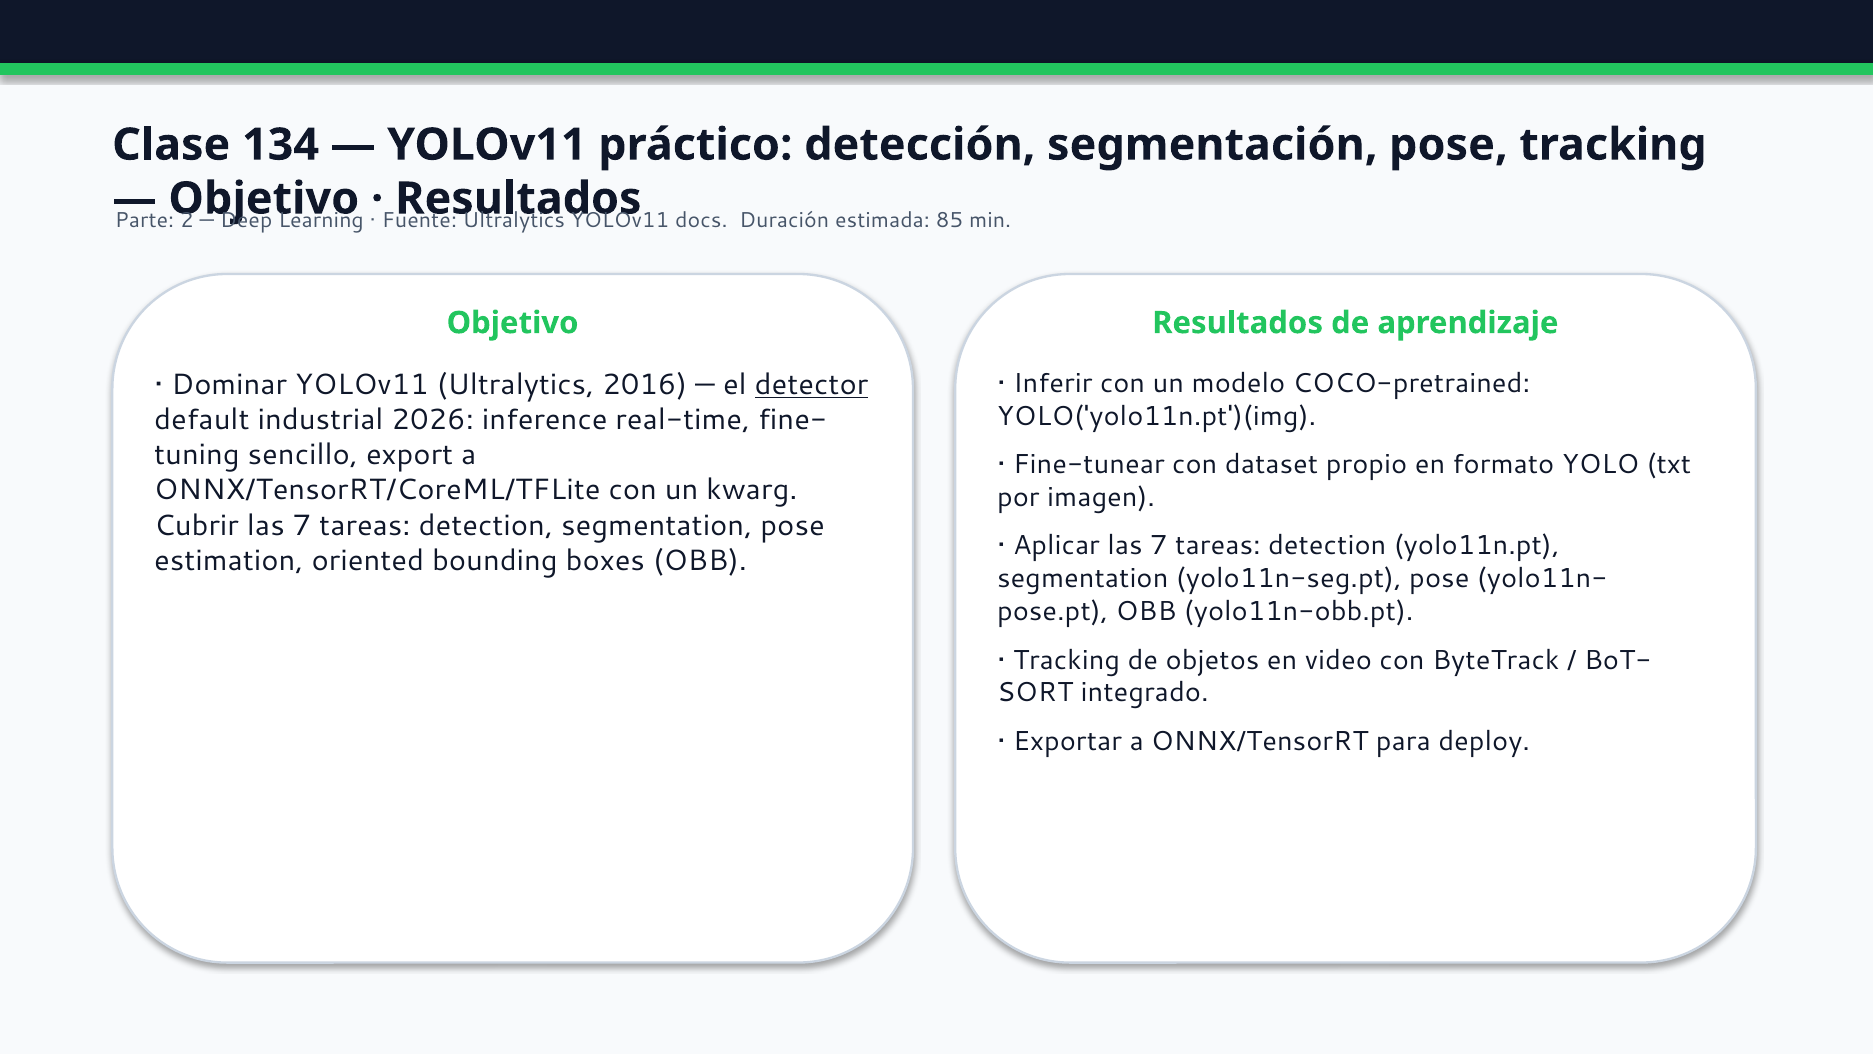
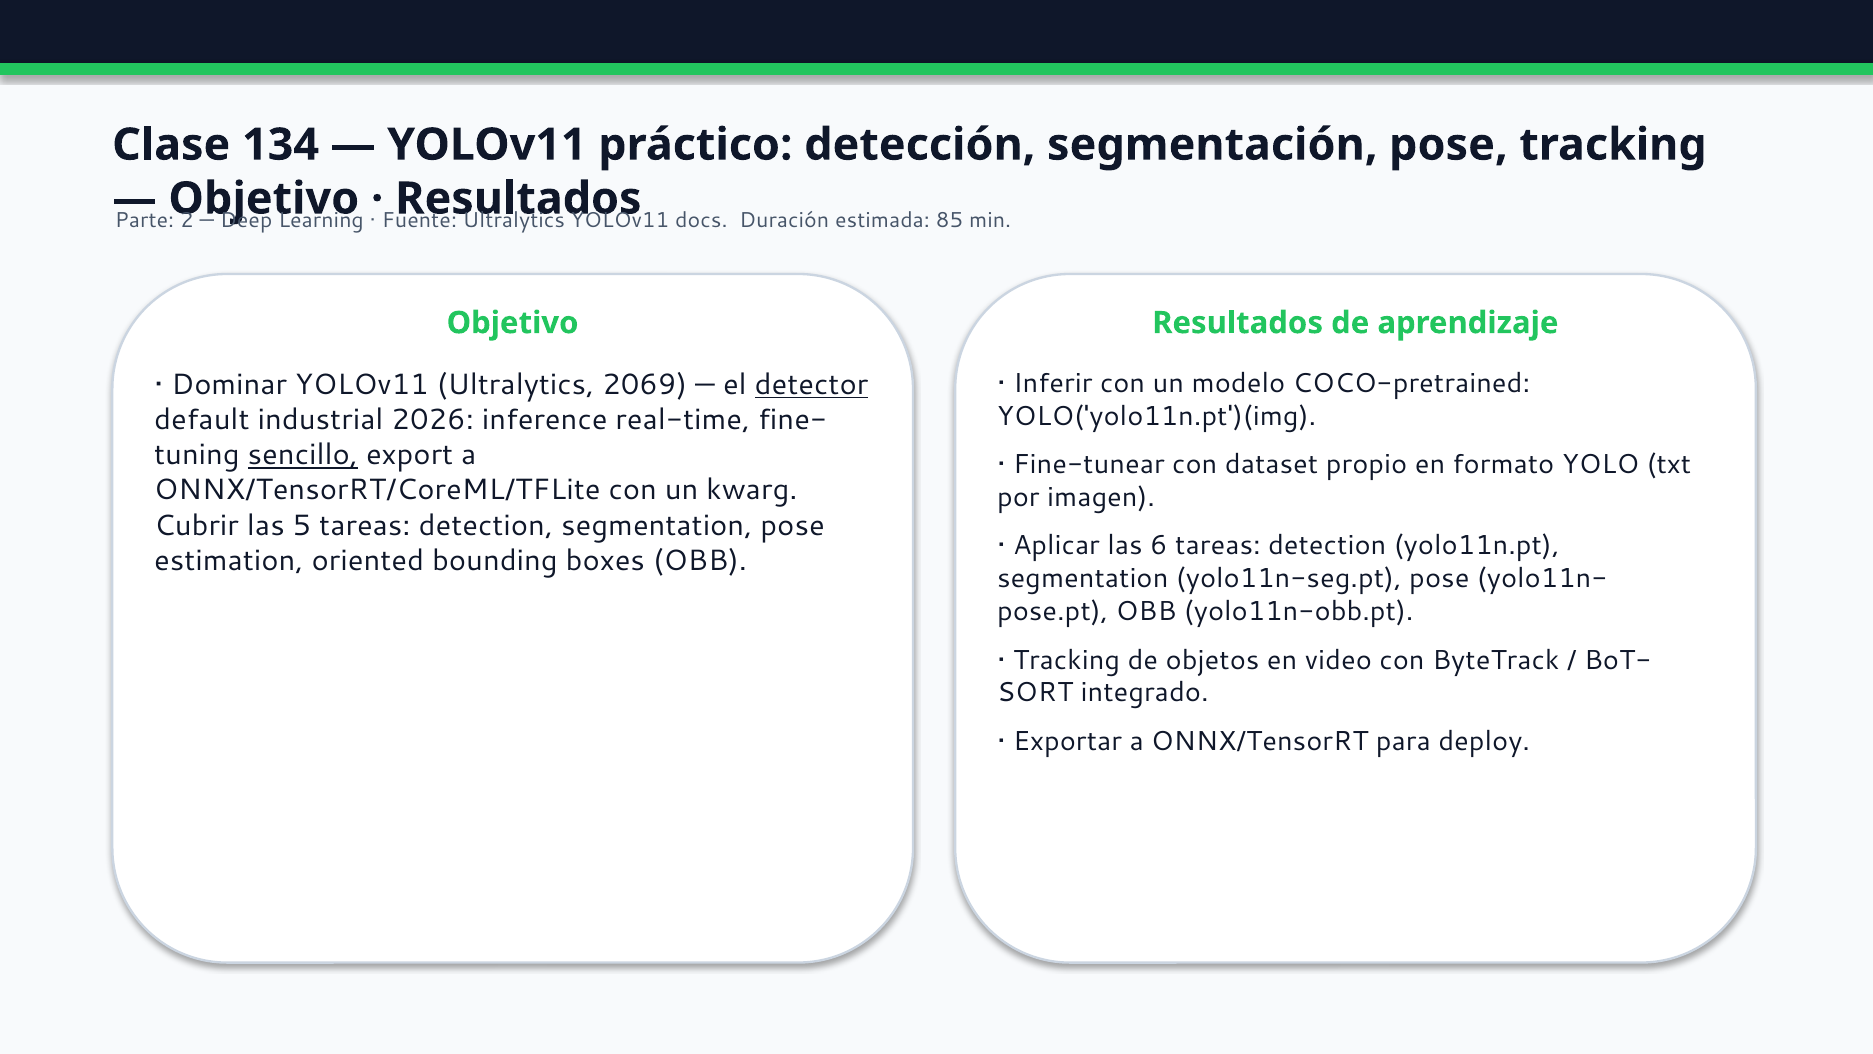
2016: 2016 -> 2069 (645, 385)
sencillo underline: none -> present (303, 455)
Cubrir las 7: 7 -> 5 (302, 525)
Aplicar las 7: 7 -> 6 (1159, 546)
